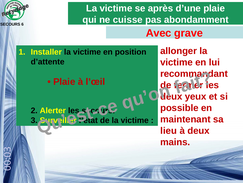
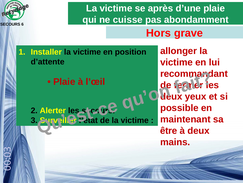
Avec: Avec -> Hors (159, 33)
lieu: lieu -> être (169, 130)
